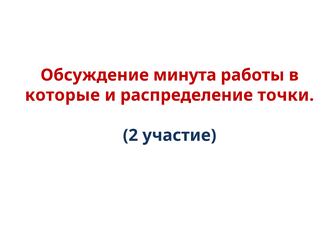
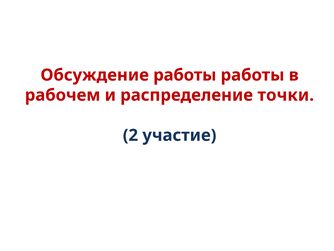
Обсуждение минута: минута -> работы (185, 75)
которые: которые -> рабочем (63, 95)
